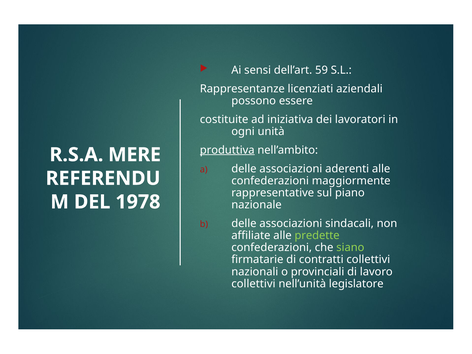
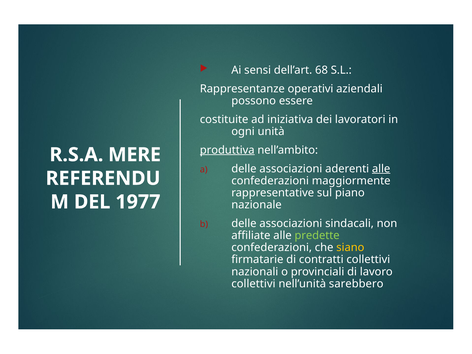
59: 59 -> 68 (322, 70)
licenziati: licenziati -> operativi (310, 89)
alle underline: none -> present (381, 169)
1978: 1978 -> 1977 (138, 202)
siano colour: light green -> yellow (350, 248)
legislatore: legislatore -> sarebbero (356, 284)
